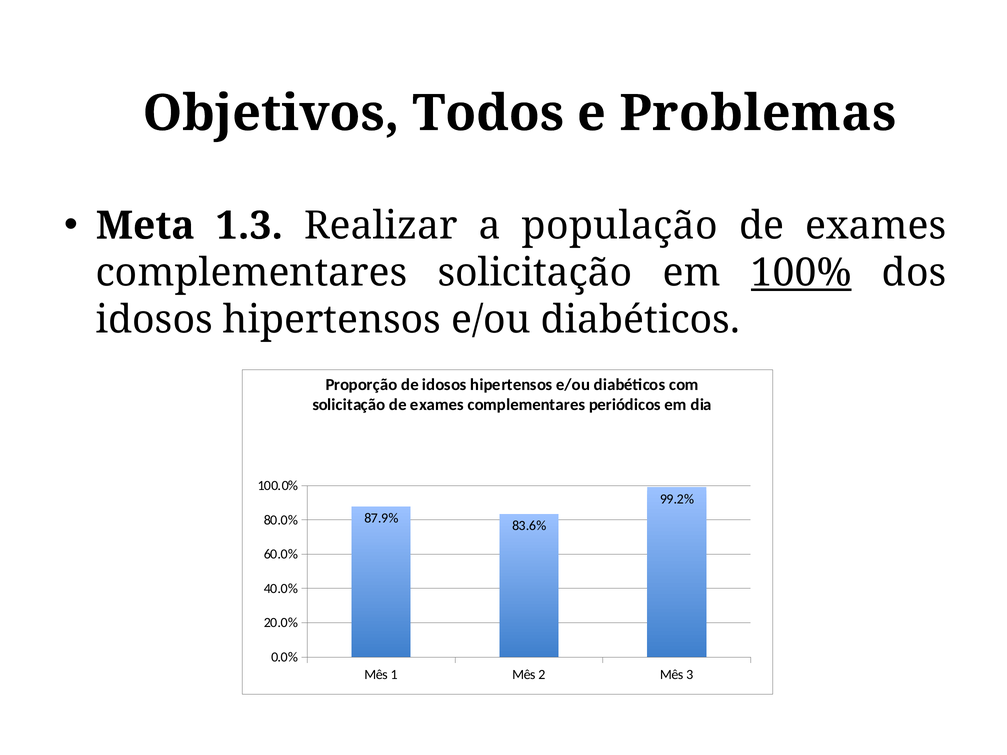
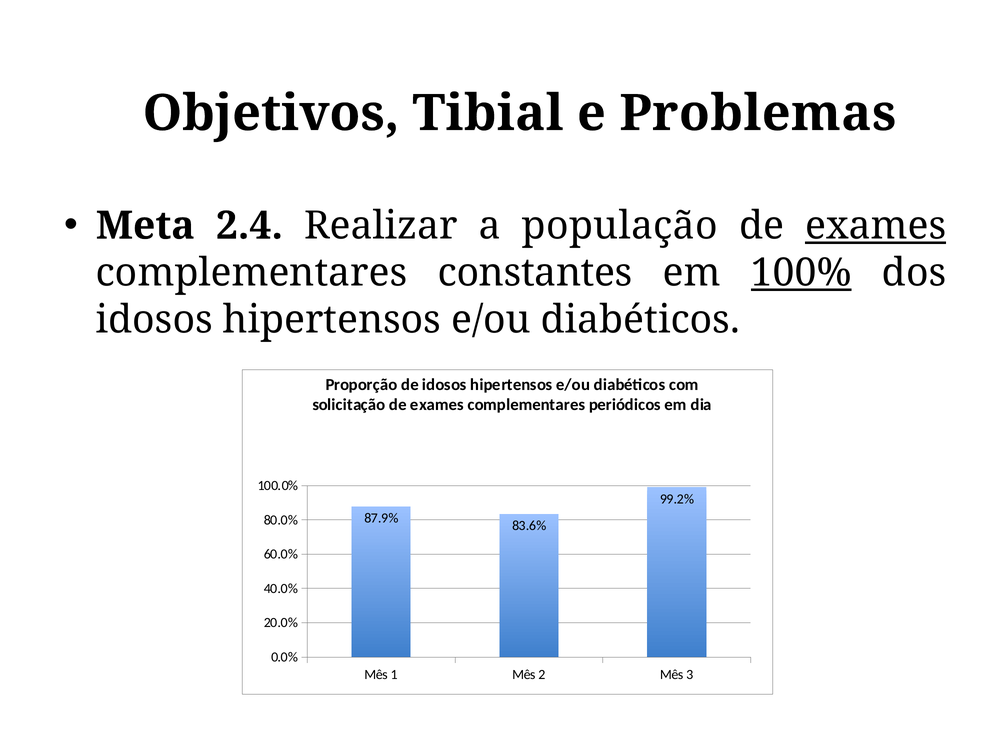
Todos: Todos -> Tibial (488, 113)
1.3: 1.3 -> 2.4 (249, 226)
exames underline: none -> present (876, 226)
complementares solicitação: solicitação -> constantes (535, 273)
